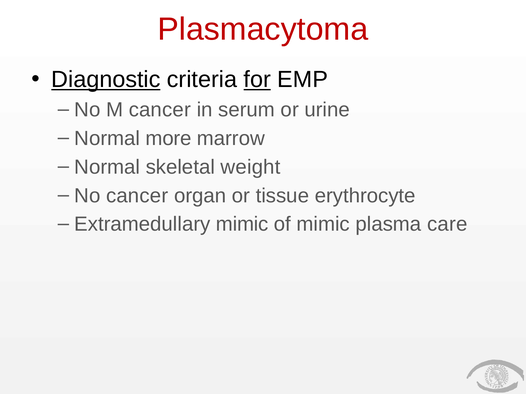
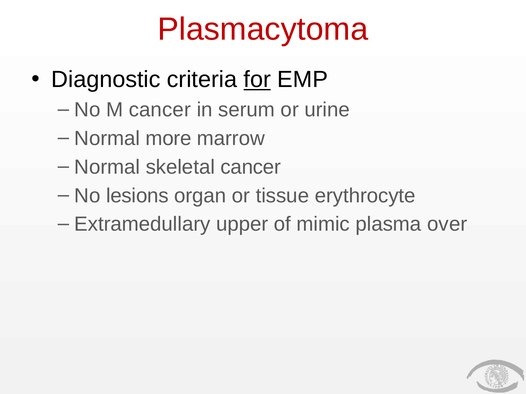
Diagnostic underline: present -> none (106, 80)
skeletal weight: weight -> cancer (251, 167)
No cancer: cancer -> lesions (137, 196)
Extramedullary mimic: mimic -> upper (242, 225)
care: care -> over (447, 225)
